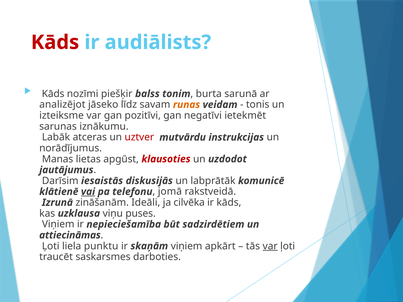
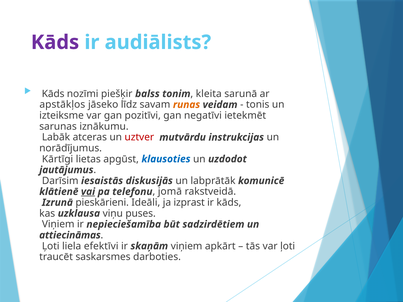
Kāds colour: red -> purple (55, 42)
burta: burta -> kleita (209, 94)
analizējot: analizējot -> apstākļos (62, 105)
Manas: Manas -> Kārtīgi (58, 159)
klausoties colour: red -> blue (166, 159)
zināšanām: zināšanām -> pieskārieni (102, 203)
cilvēka: cilvēka -> izprast (189, 203)
punktu: punktu -> efektīvi (101, 246)
var underline: present -> none (270, 246)
